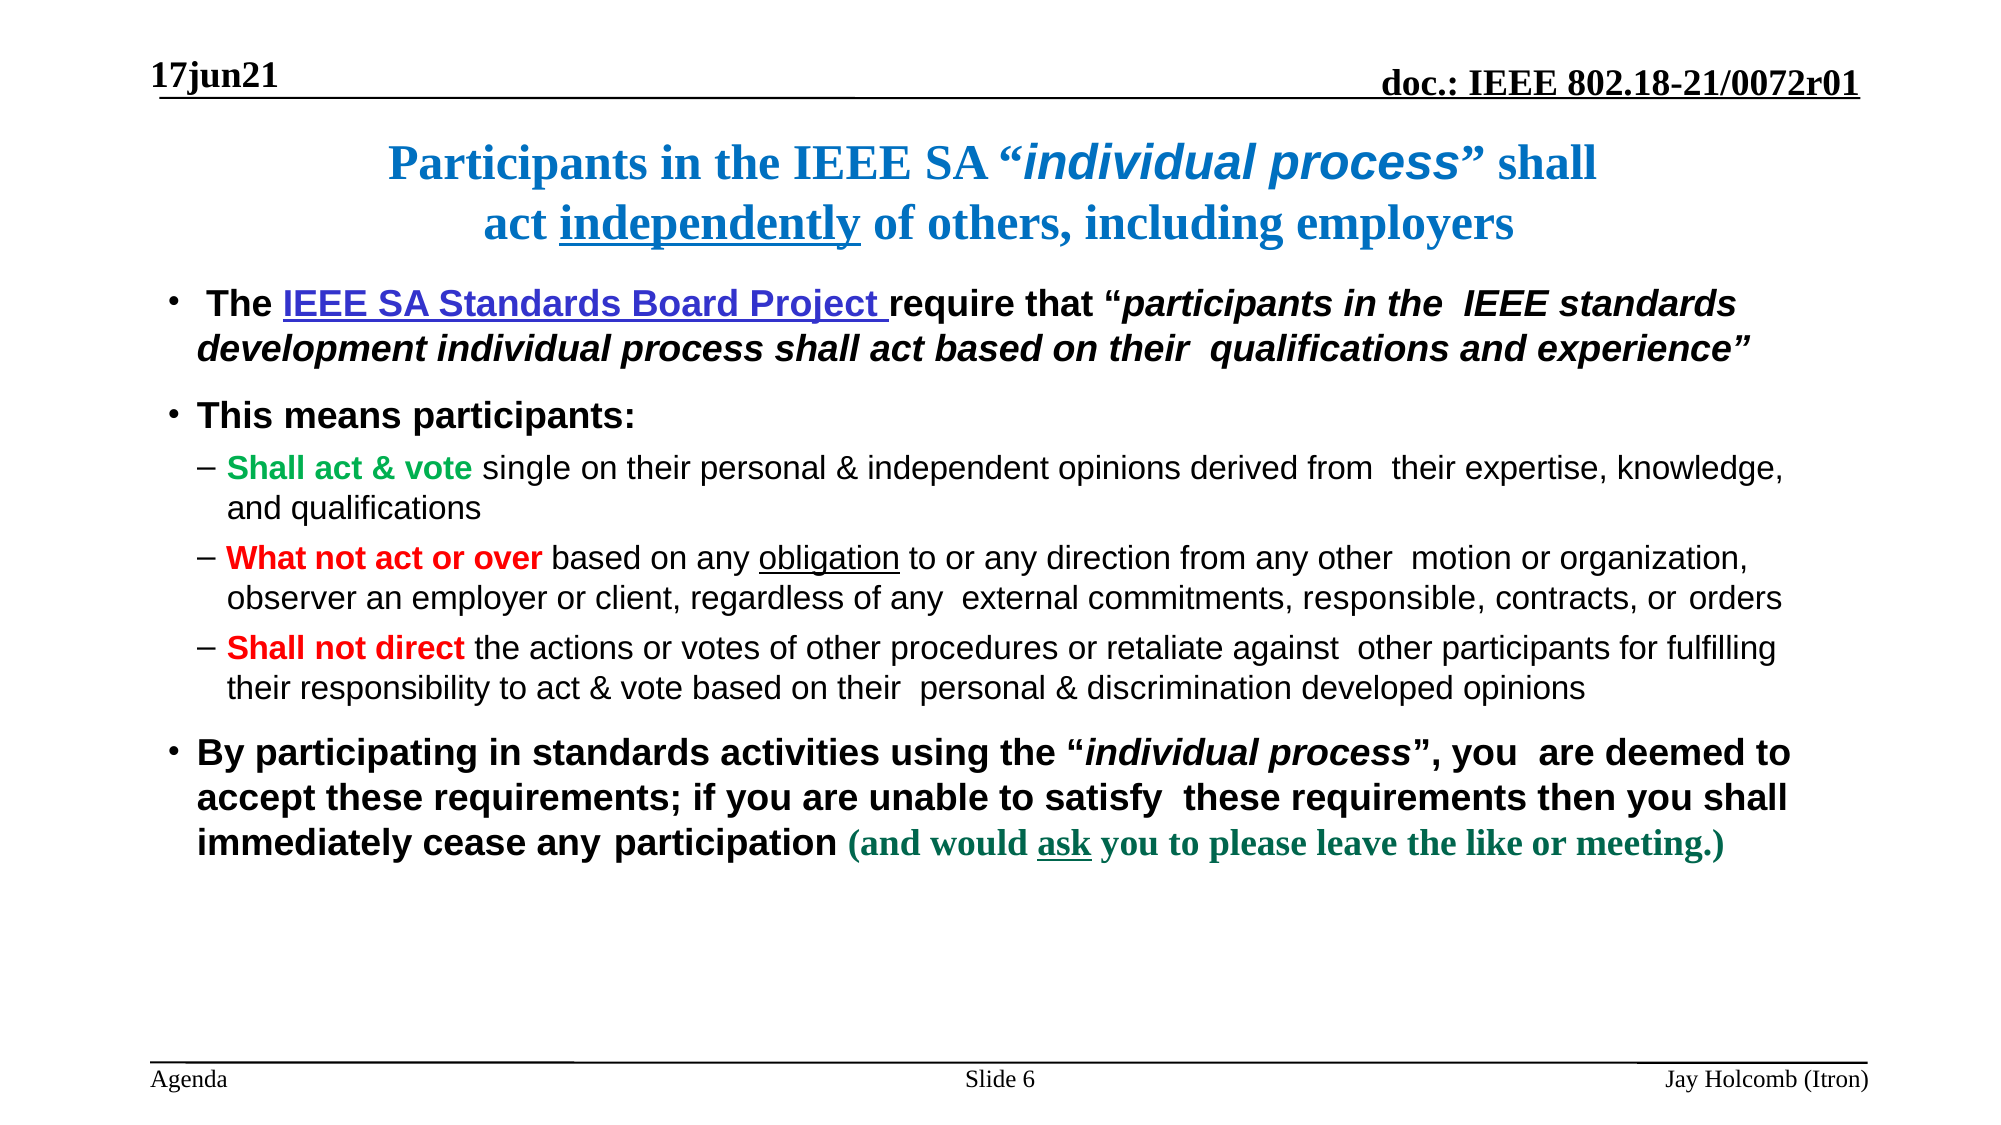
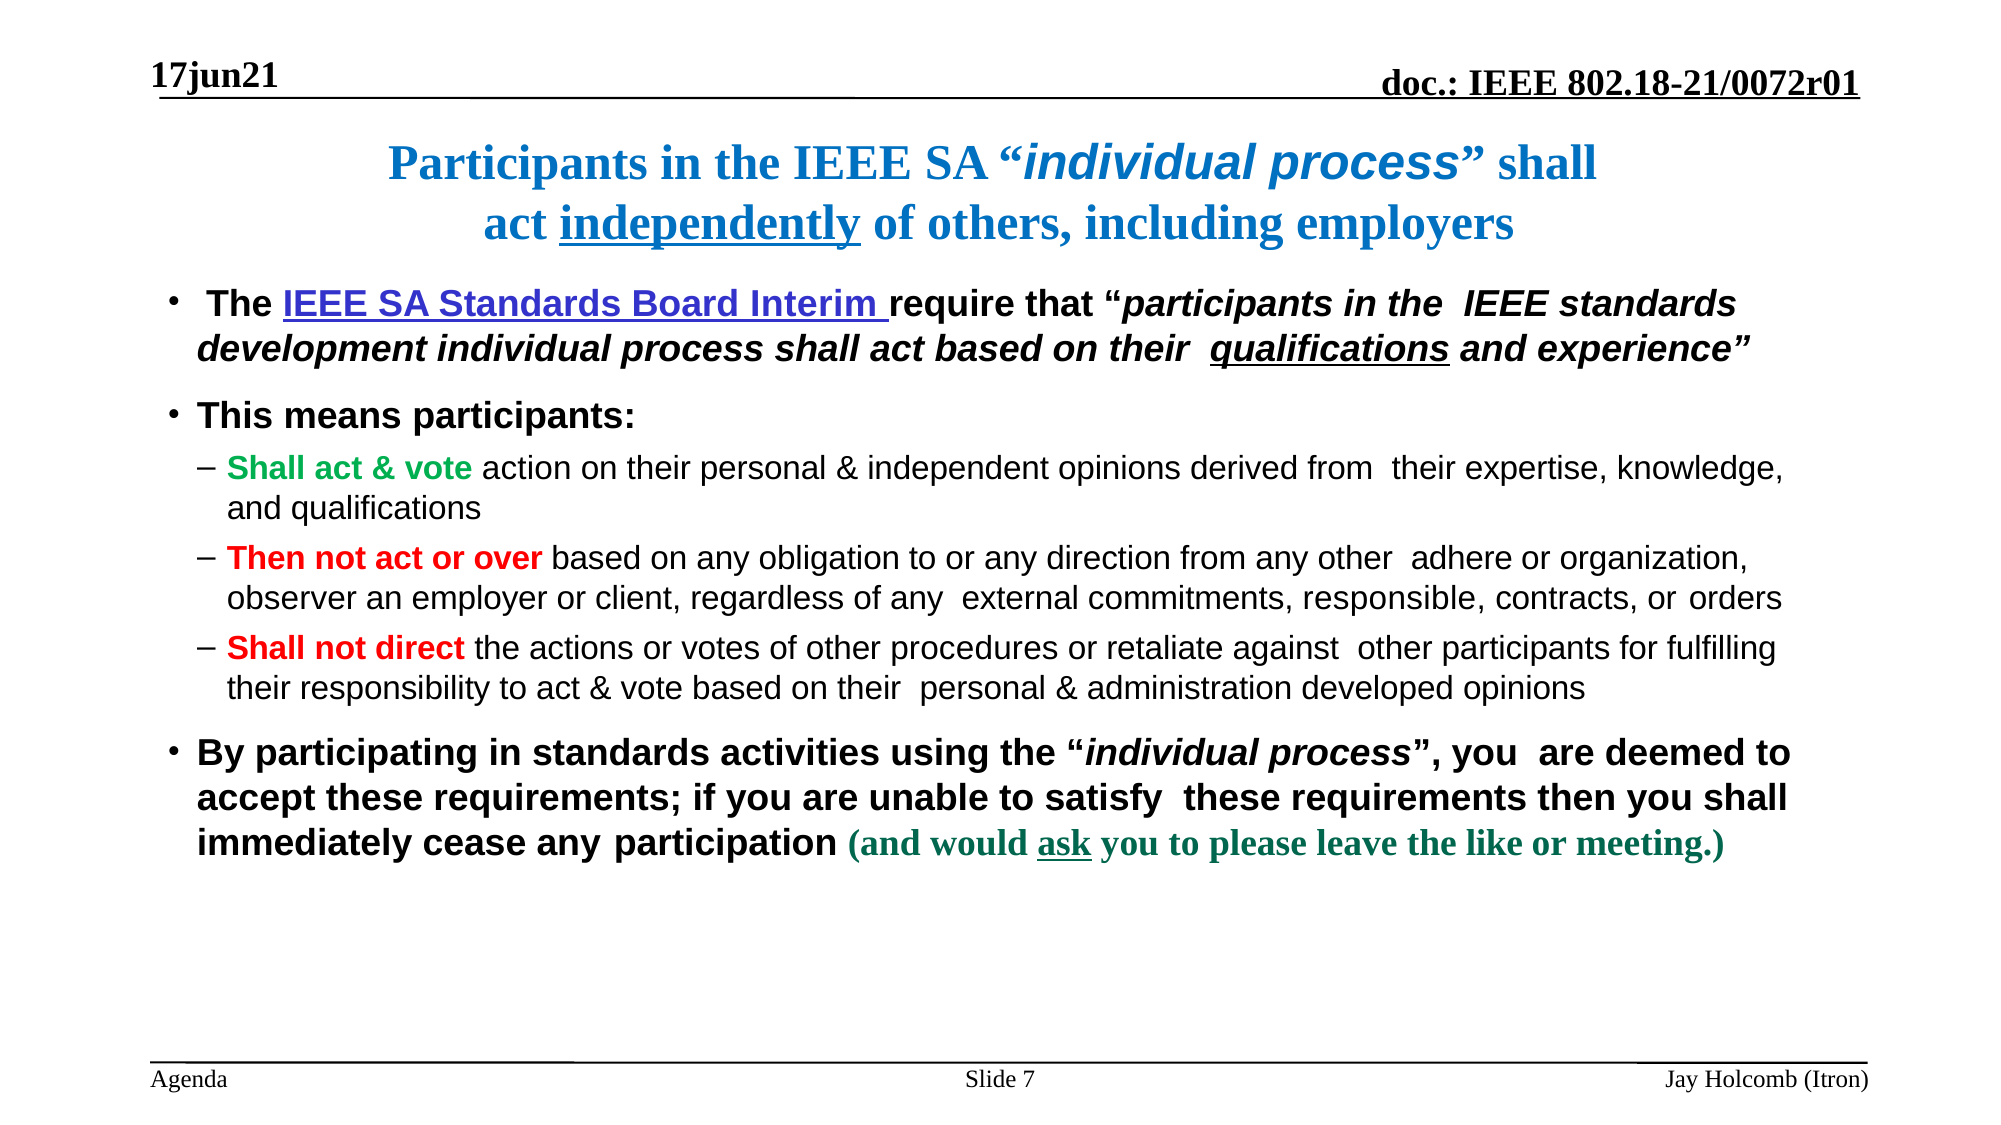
Project: Project -> Interim (814, 304)
qualifications underline: none -> present (1330, 349)
single: single -> action (527, 469)
What: What -> Then (266, 559)
obligation underline: present -> none (829, 559)
motion: motion -> adhere (1462, 559)
discrimination: discrimination -> administration (1190, 689)
6: 6 -> 7 (1029, 1079)
